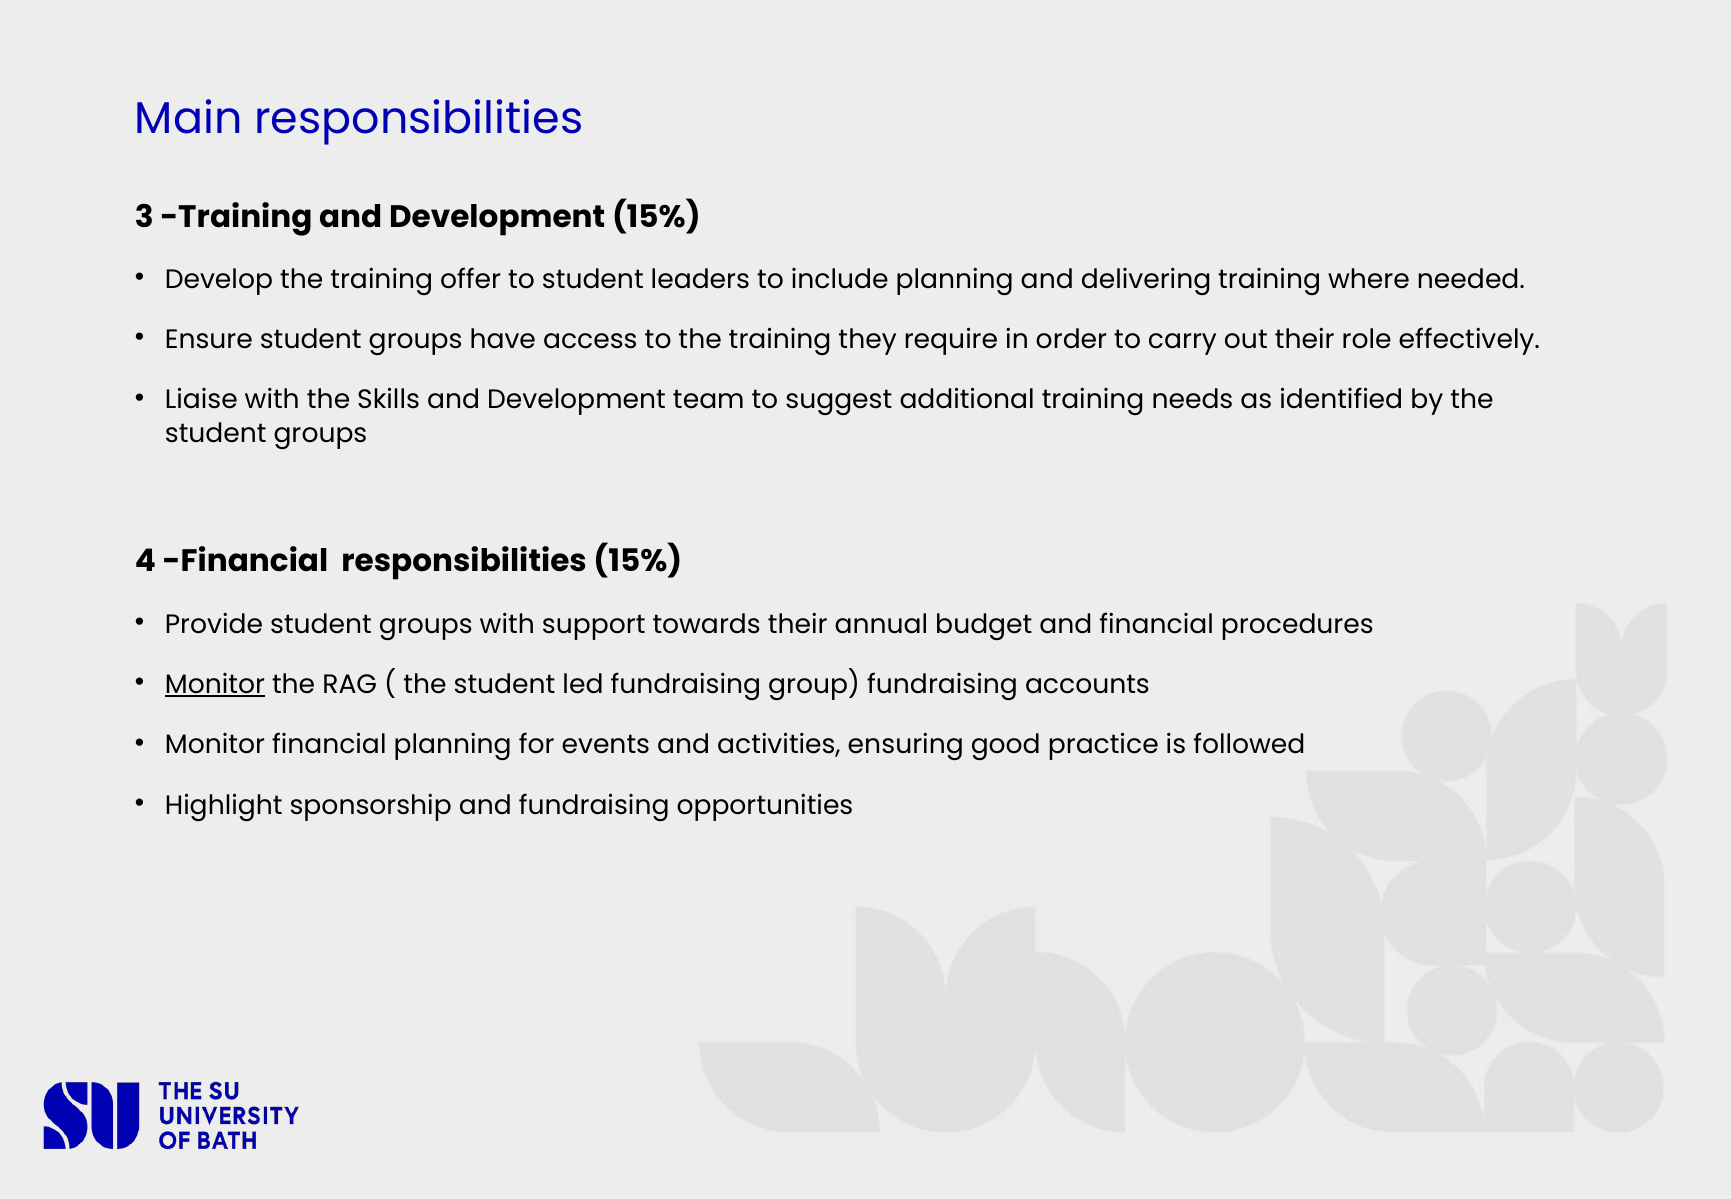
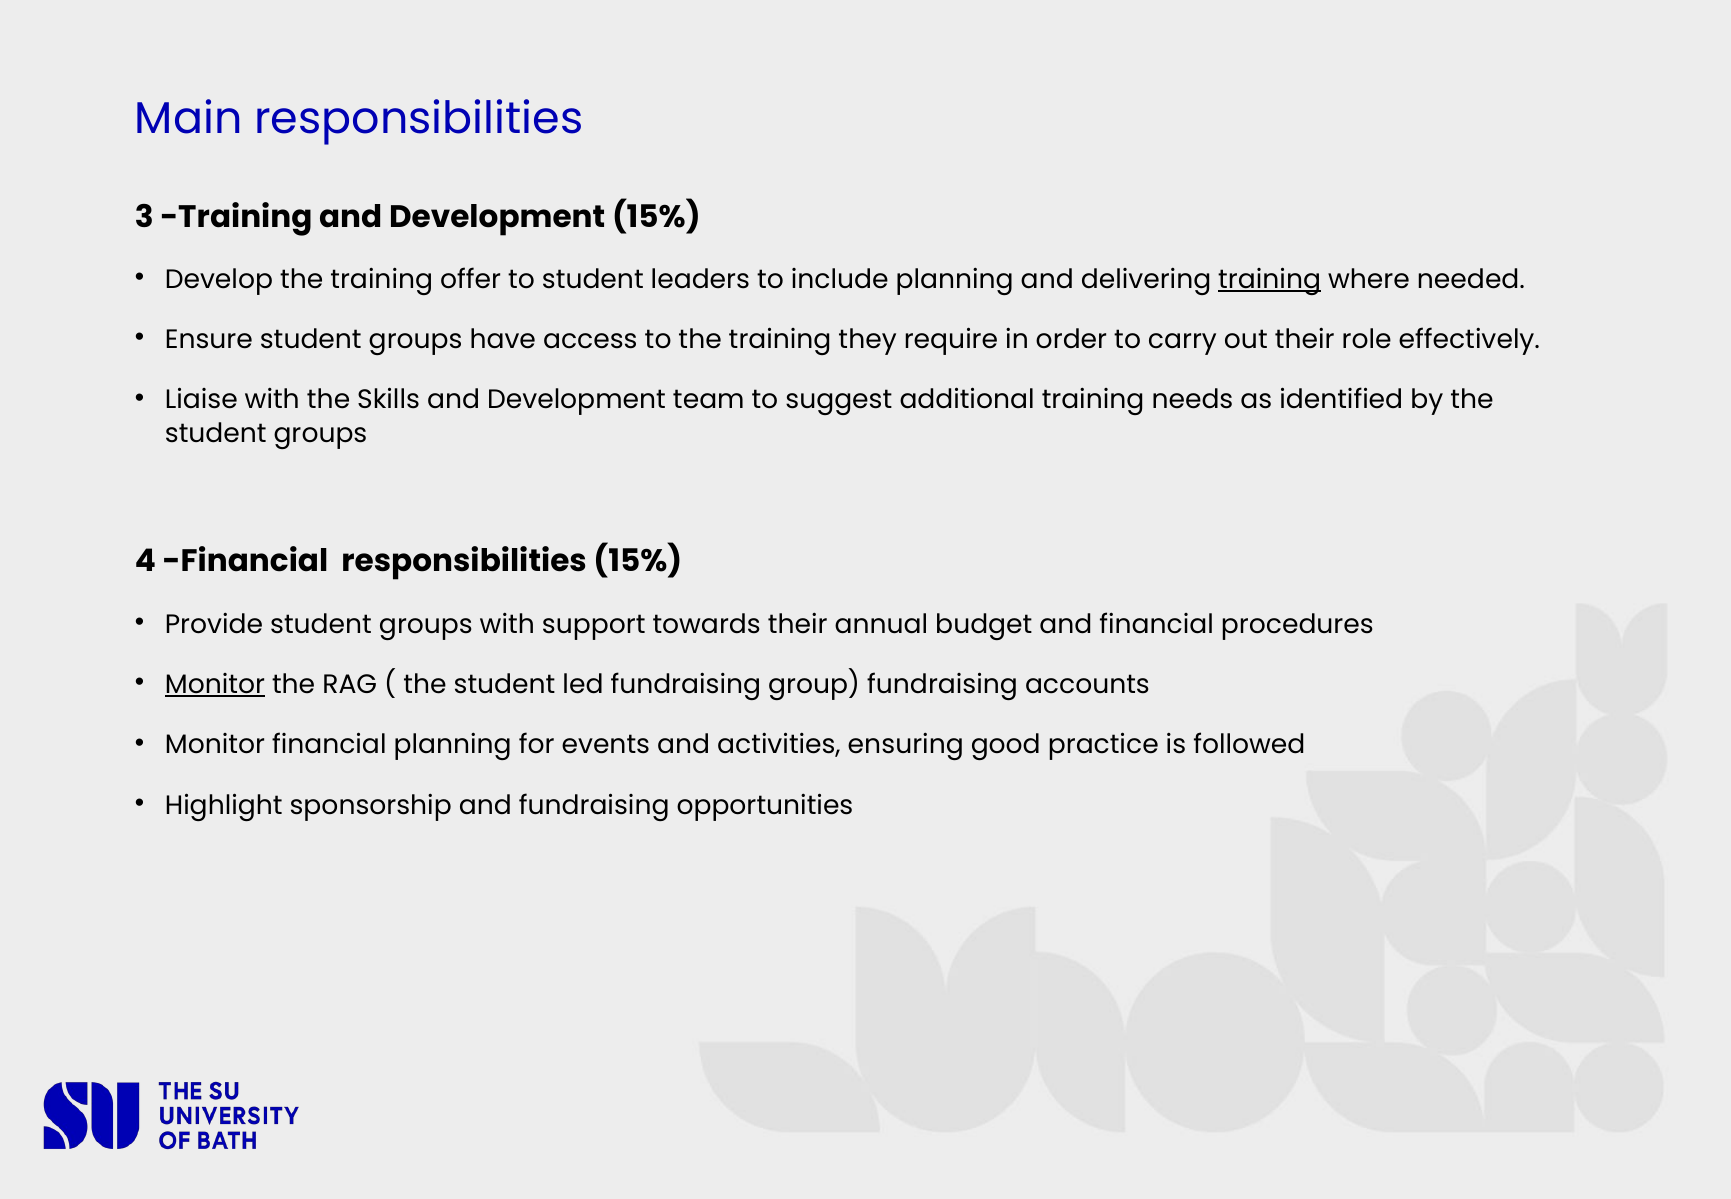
training underline: none -> present (1270, 280)
